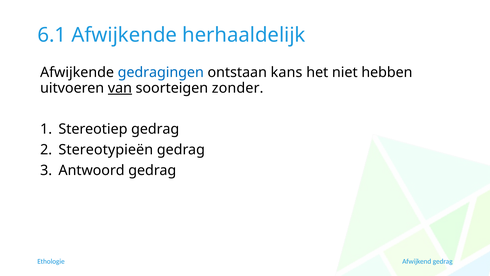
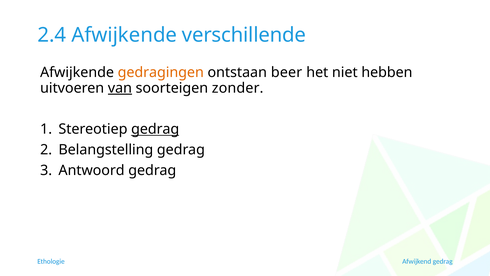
6.1: 6.1 -> 2.4 (52, 35)
herhaaldelijk: herhaaldelijk -> verschillende (244, 35)
gedragingen colour: blue -> orange (161, 72)
kans: kans -> beer (287, 72)
gedrag underline: none -> present (155, 129)
Stereotypieën: Stereotypieën -> Belangstelling (106, 150)
